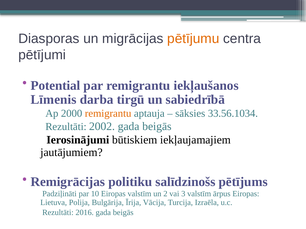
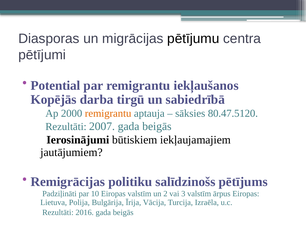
pētījumu colour: orange -> black (193, 39)
Līmenis: Līmenis -> Kopējās (54, 100)
33.56.1034: 33.56.1034 -> 80.47.5120 (233, 114)
2002: 2002 -> 2007 (102, 127)
